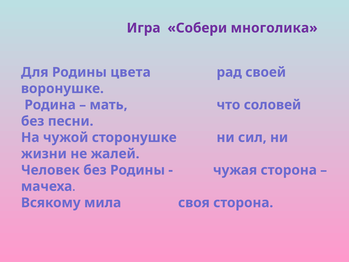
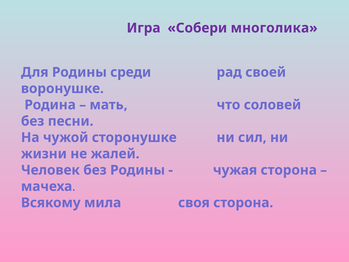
цвета: цвета -> среди (131, 72)
